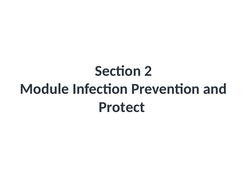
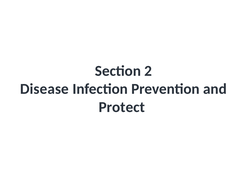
Module: Module -> Disease (44, 89)
